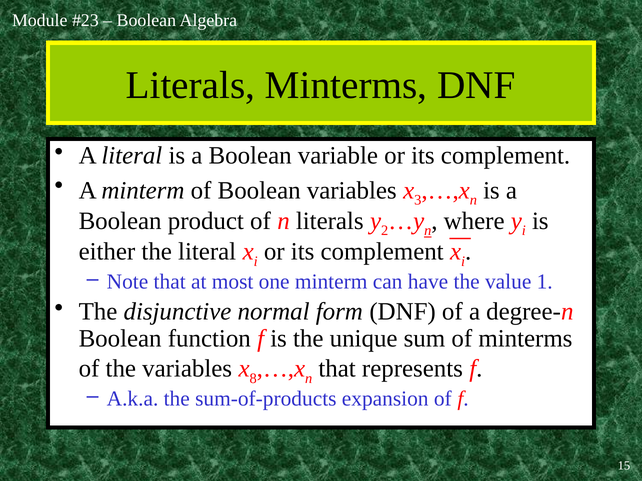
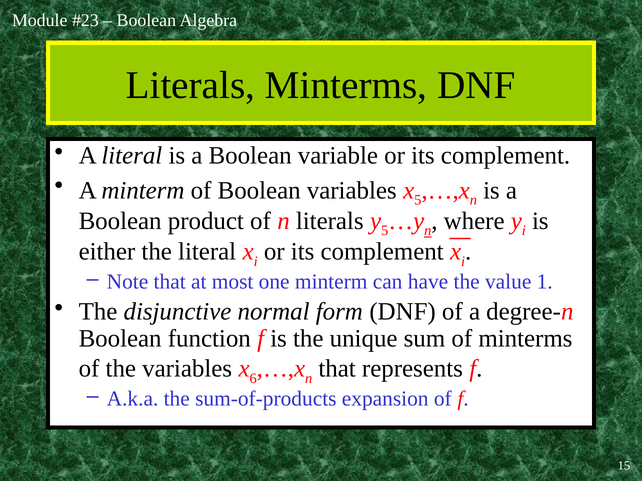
3: 3 -> 5 (418, 200)
2: 2 -> 5 (385, 231)
8: 8 -> 6 (253, 379)
